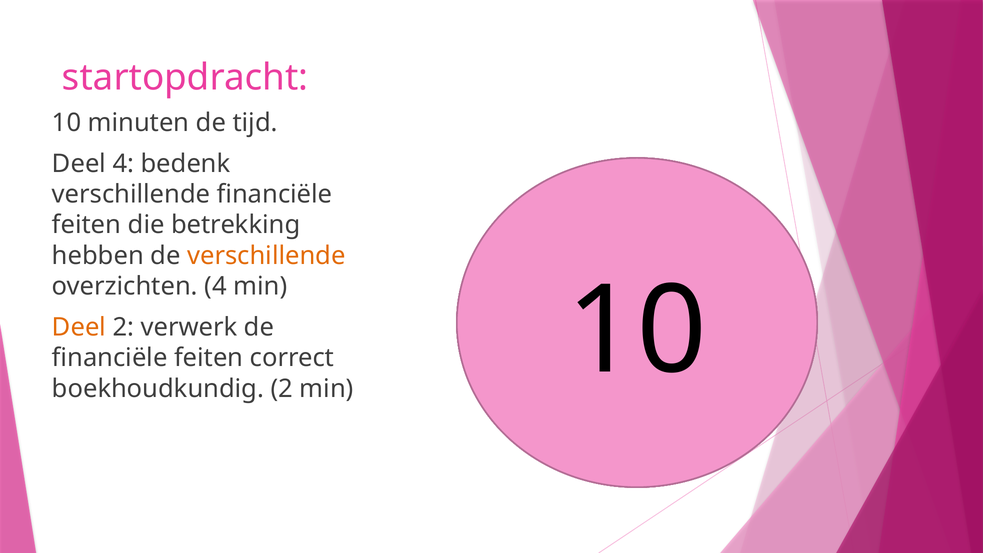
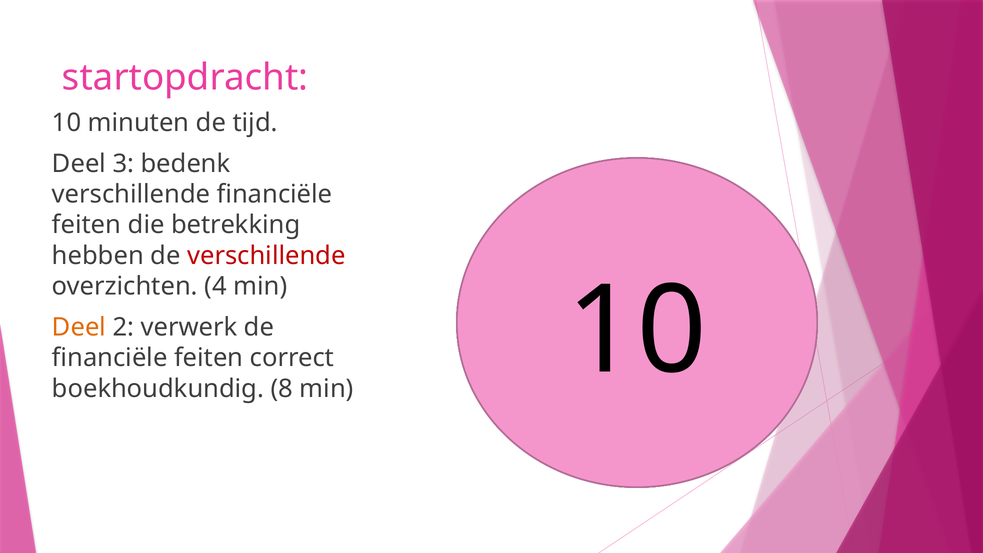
Deel 4: 4 -> 3 (123, 164)
verschillende colour: orange -> red (266, 256)
boekhoudkundig 2: 2 -> 8 (282, 389)
